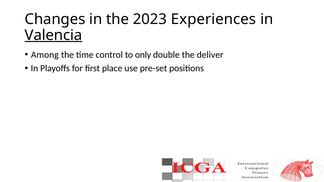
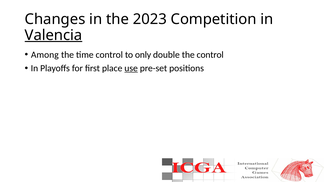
Experiences: Experiences -> Competition (214, 19)
the deliver: deliver -> control (210, 55)
use underline: none -> present (131, 68)
